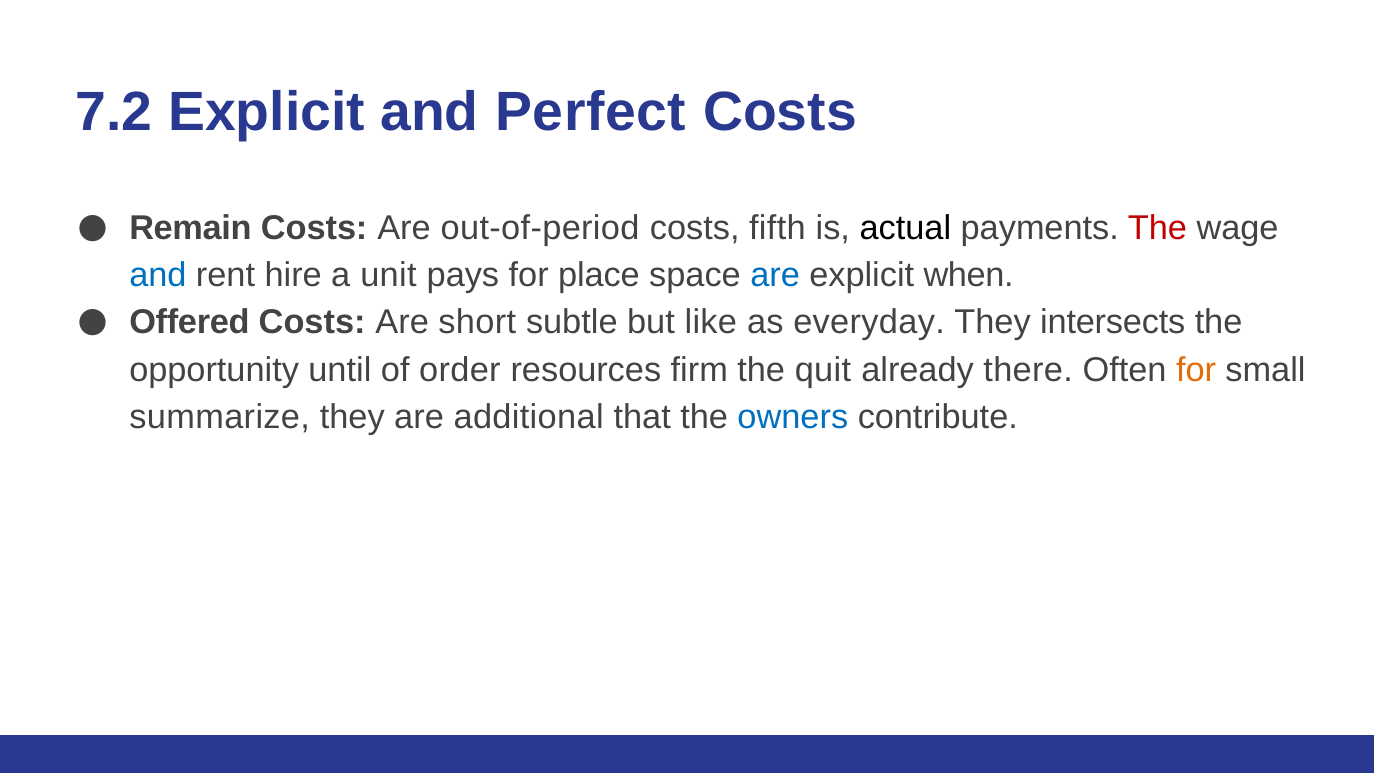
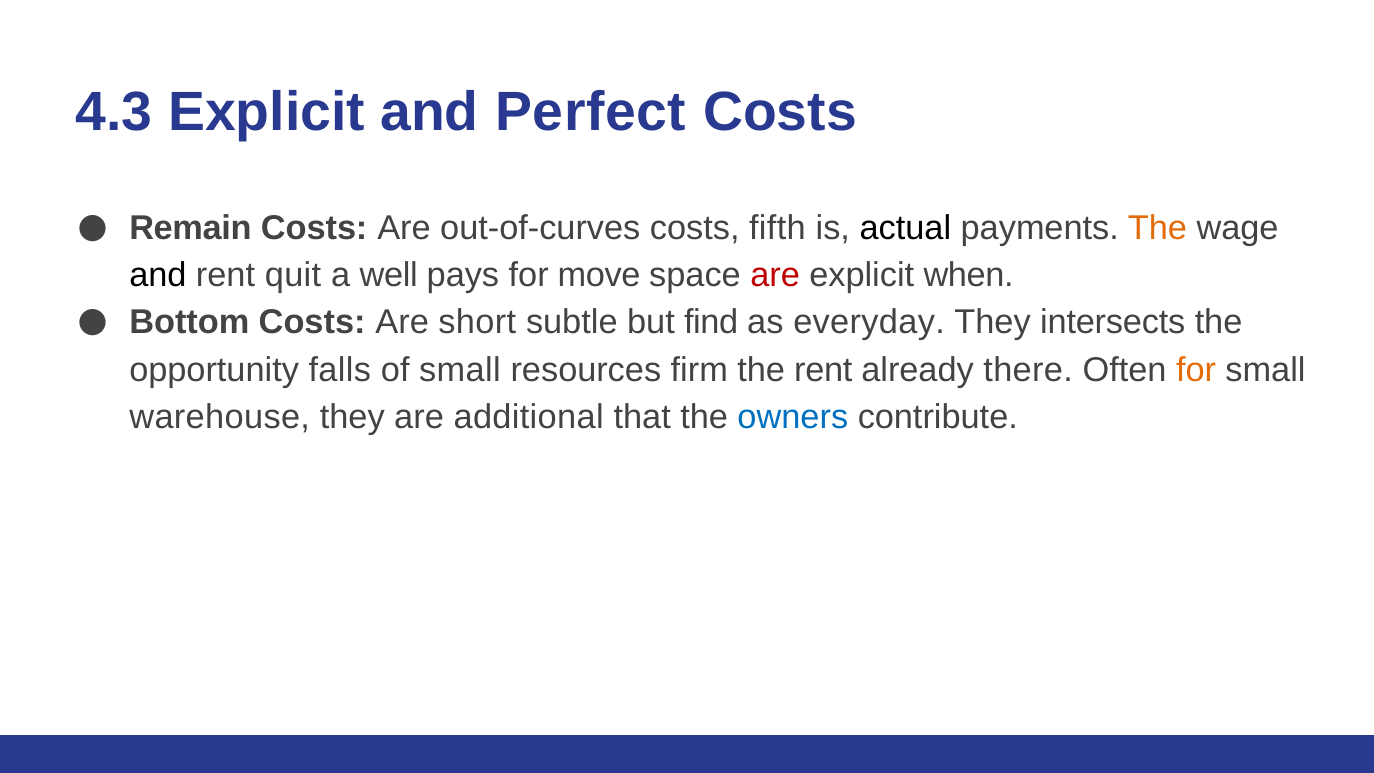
7.2: 7.2 -> 4.3 (114, 112)
out-of-period: out-of-period -> out-of-curves (540, 228)
The colour: red -> orange (1157, 228)
and colour: blue -> black (158, 275)
hire: hire -> quit (293, 275)
unit: unit -> well (389, 275)
place: place -> move (599, 275)
are colour: blue -> red (775, 275)
Offered: Offered -> Bottom (189, 322)
like: like -> find (711, 322)
until: until -> falls (340, 370)
of order: order -> small (460, 370)
the quit: quit -> rent (823, 370)
summarize: summarize -> warehouse (220, 417)
